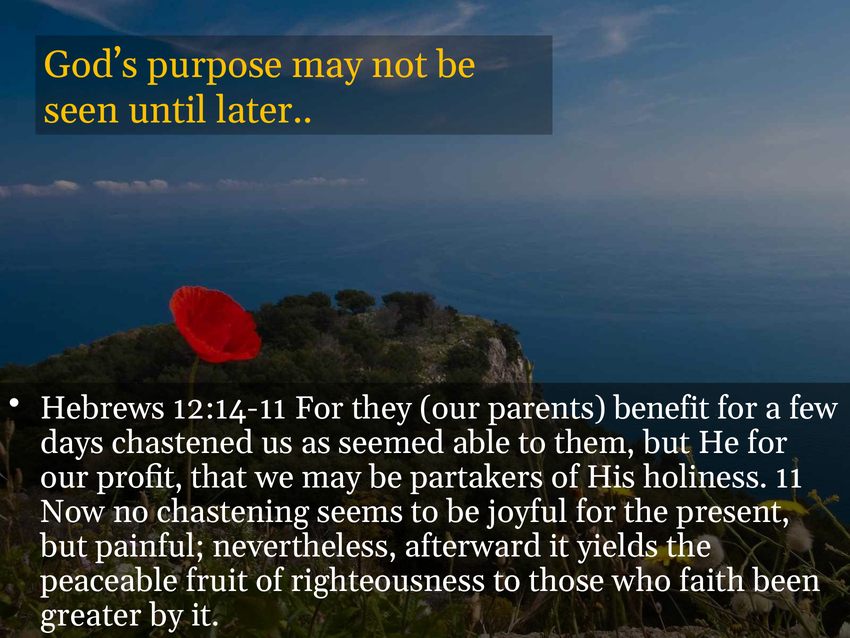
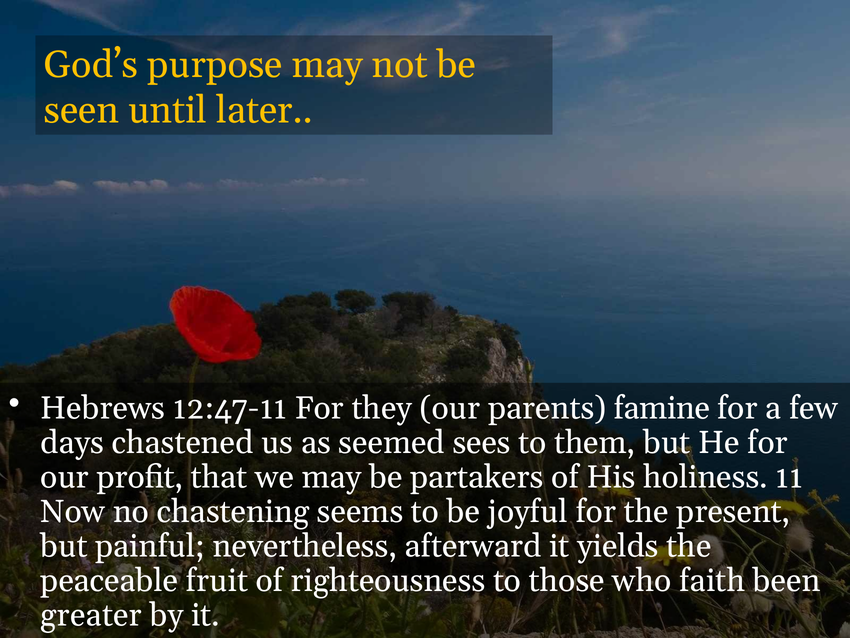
12:14-11: 12:14-11 -> 12:47-11 (230, 408)
benefit: benefit -> famine (662, 408)
able: able -> sees (482, 443)
